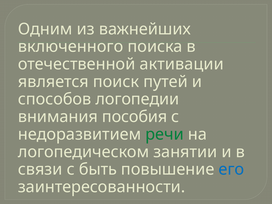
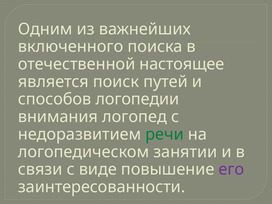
активации: активации -> настоящее (182, 64)
пособия: пособия -> логопед (135, 117)
быть: быть -> виде (98, 169)
его colour: blue -> purple (231, 169)
